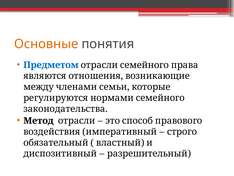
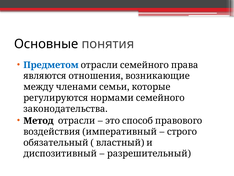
Основные colour: orange -> black (46, 44)
